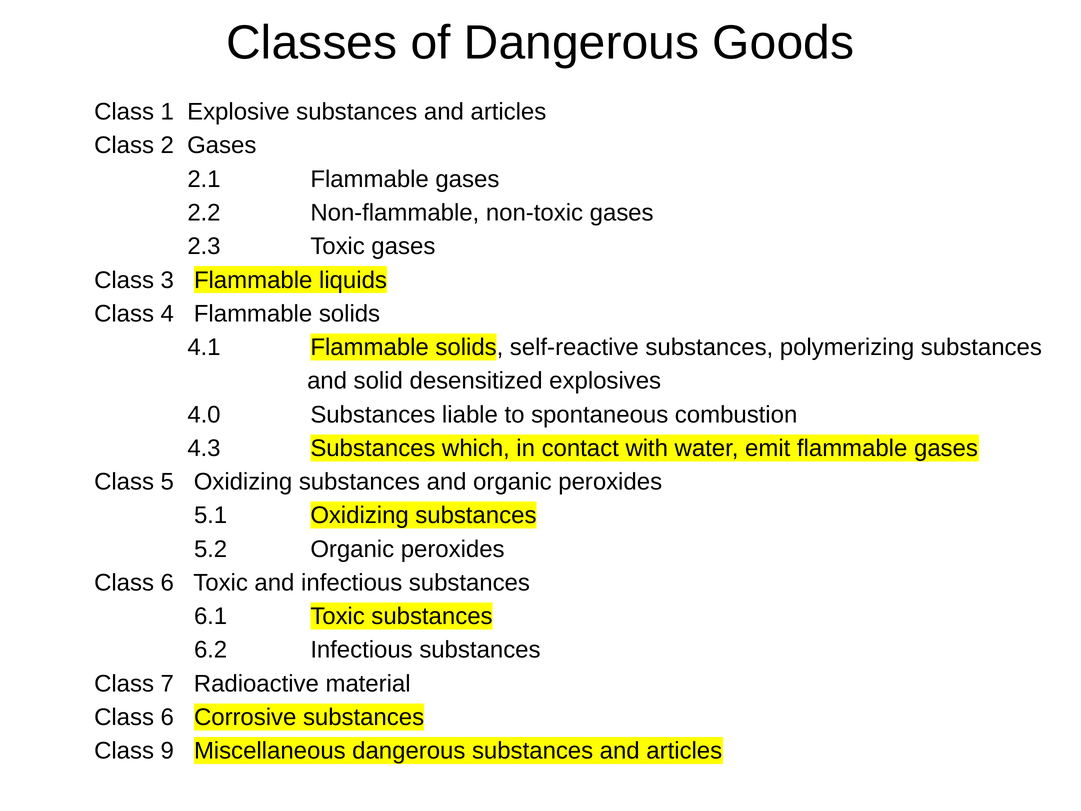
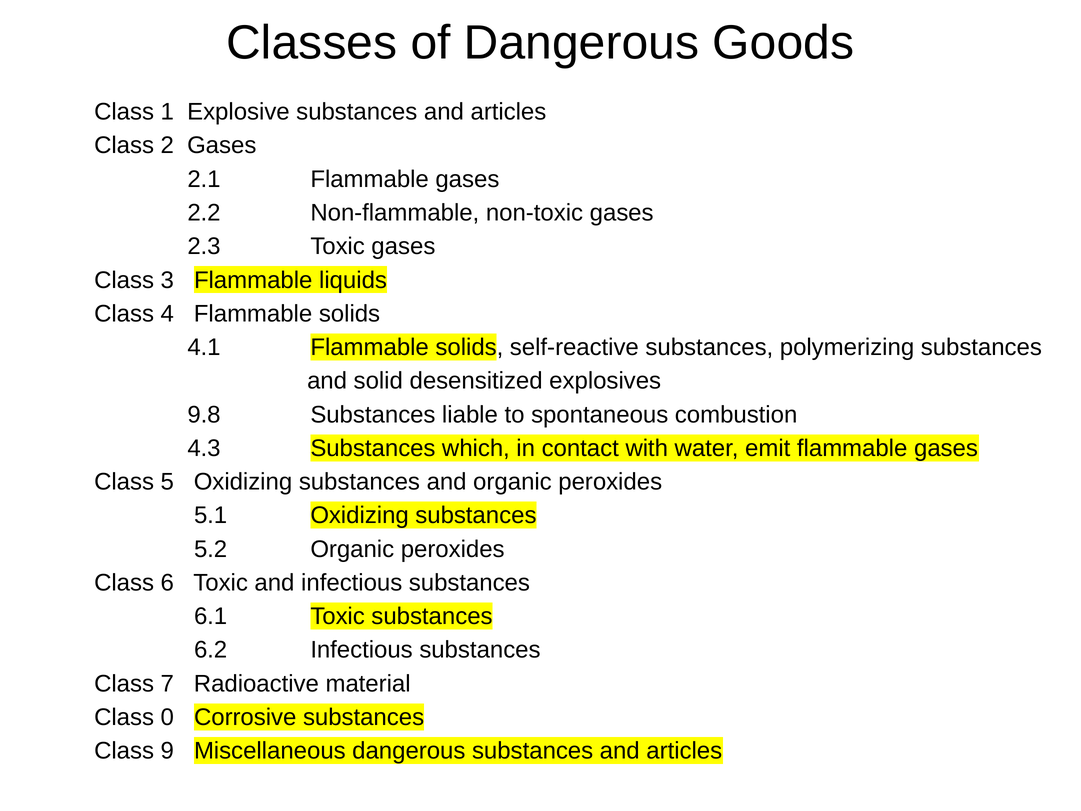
4.0: 4.0 -> 9.8 (204, 414)
6: 6 -> 0 (167, 717)
